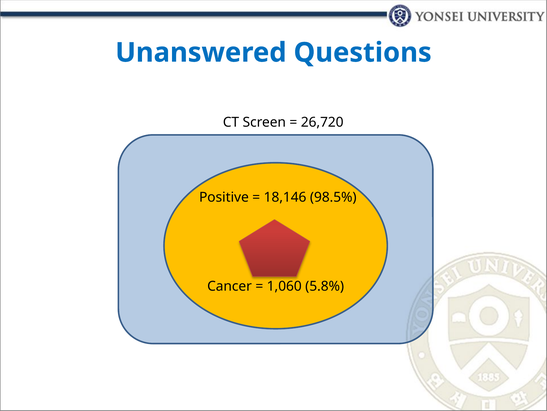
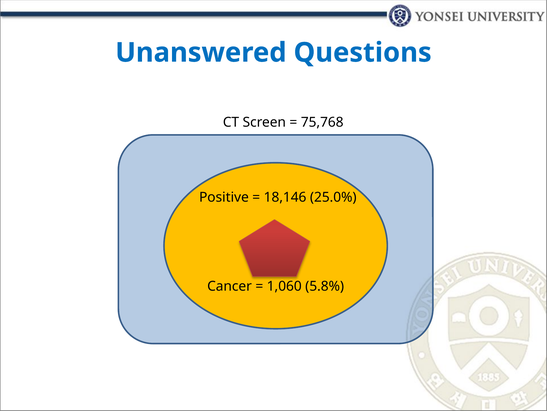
26,720: 26,720 -> 75,768 (322, 122)
98.5%: 98.5% -> 25.0% (333, 197)
